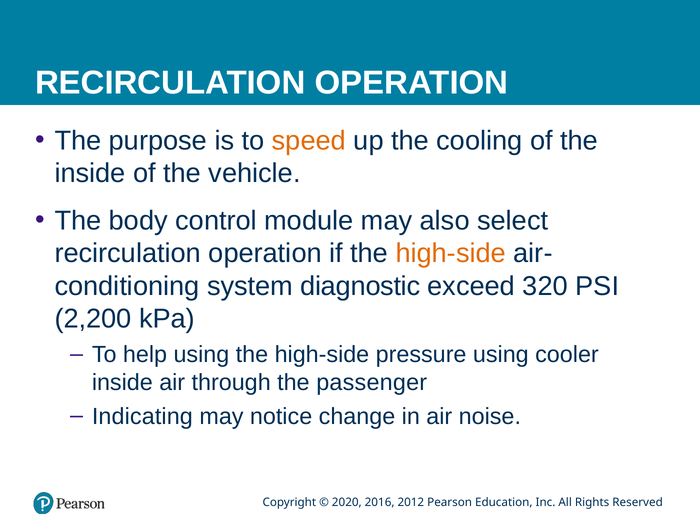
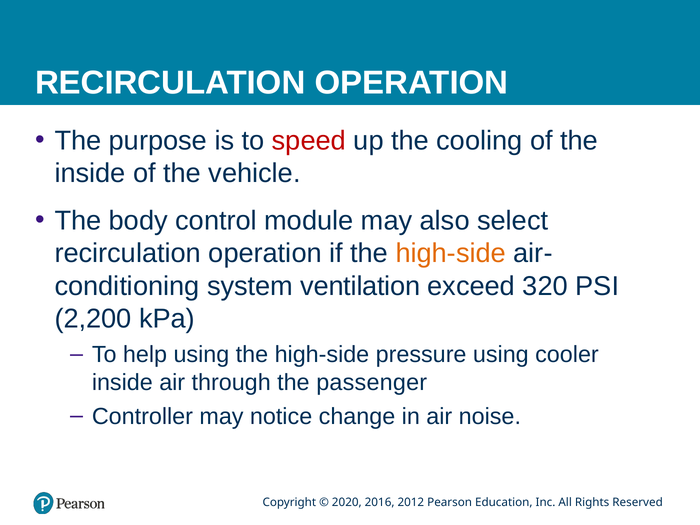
speed colour: orange -> red (309, 141)
diagnostic: diagnostic -> ventilation (360, 286)
Indicating: Indicating -> Controller (142, 417)
